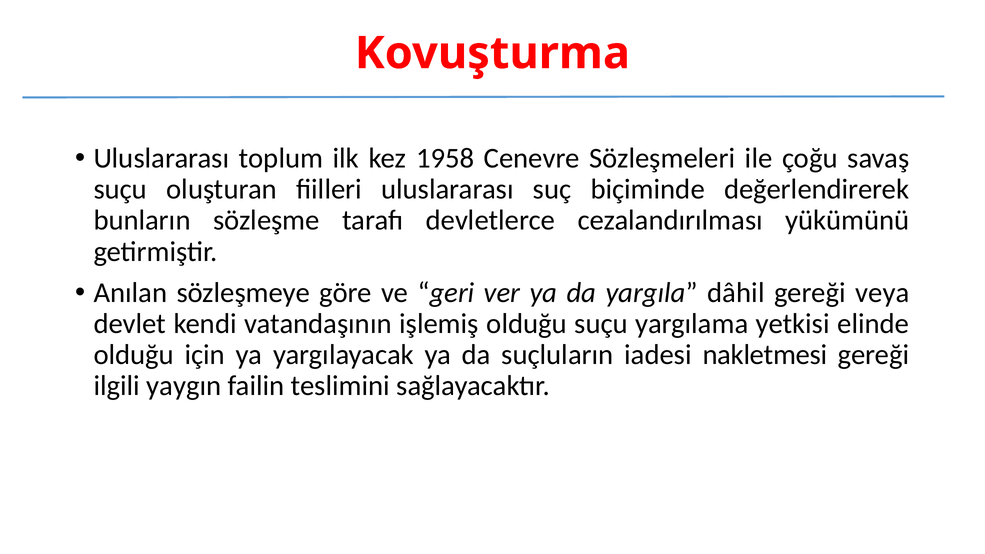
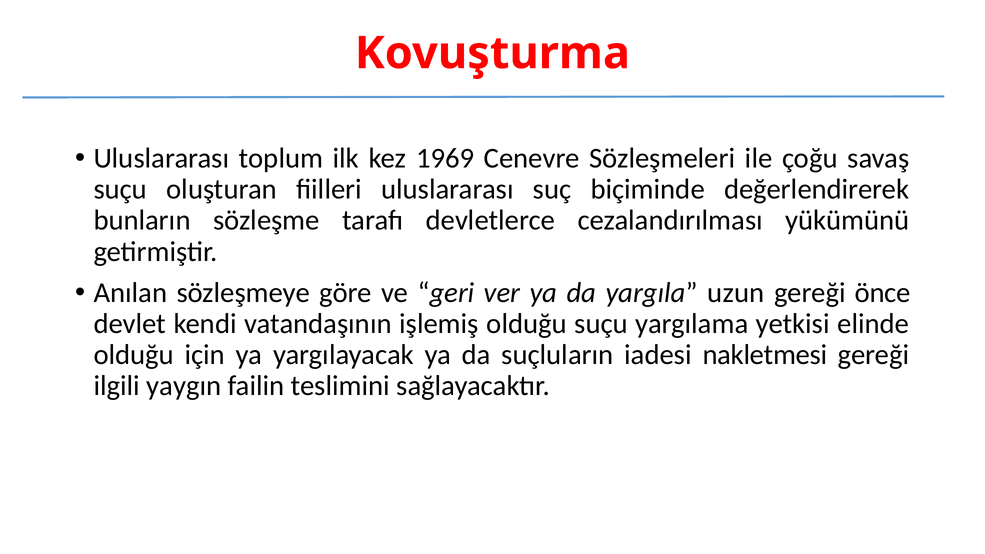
1958: 1958 -> 1969 (445, 158)
dâhil: dâhil -> uzun (736, 293)
veya: veya -> önce (883, 293)
